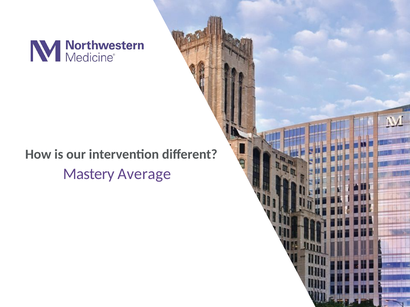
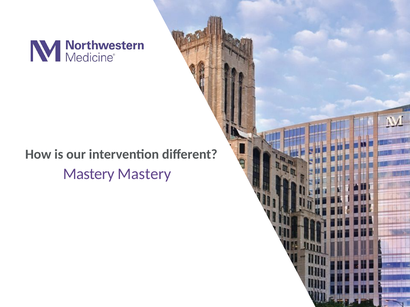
Mastery Average: Average -> Mastery (144, 174)
